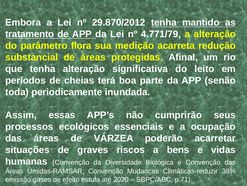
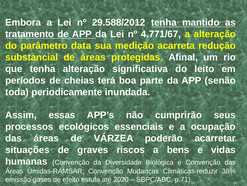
29.870/2012: 29.870/2012 -> 29.588/2012 (119, 22)
4.771/79: 4.771/79 -> 4.771/67 (161, 34)
flora: flora -> data (81, 46)
